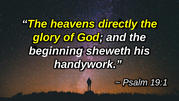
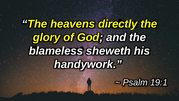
beginning: beginning -> blameless (56, 51)
